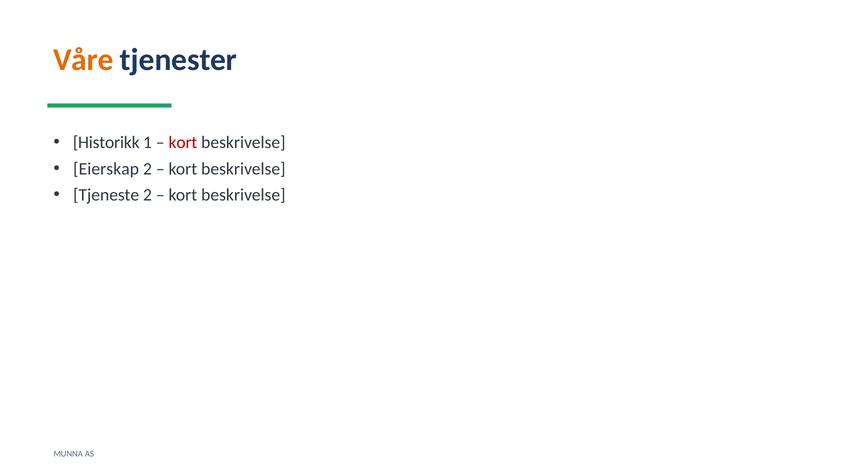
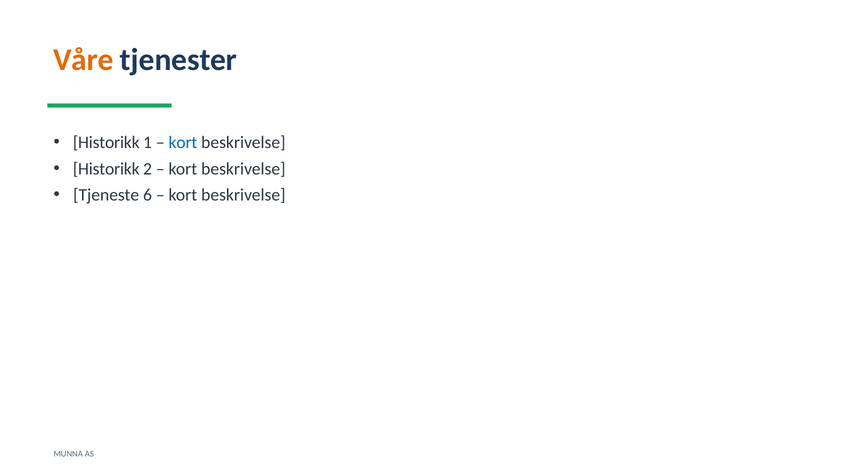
kort colour: red -> blue (183, 142)
Eierskap: Eierskap -> Historikk (106, 169)
Tjeneste 2: 2 -> 6 (147, 195)
